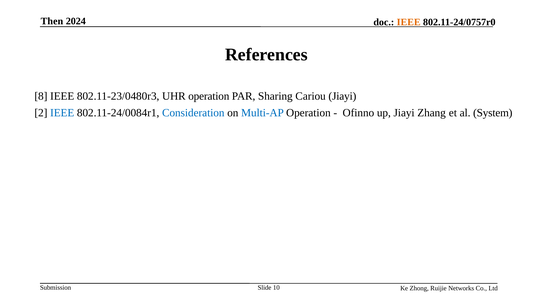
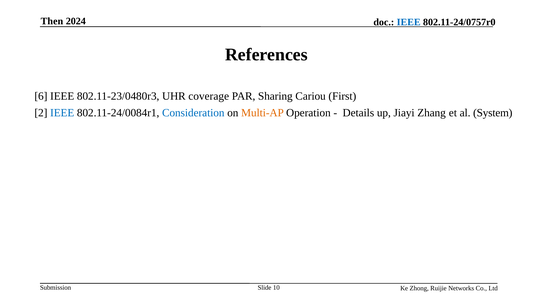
IEEE colour: orange -> blue (409, 22)
8: 8 -> 6 (41, 96)
UHR operation: operation -> coverage (209, 96)
Cariou Jiayi: Jiayi -> First (342, 96)
Multi-AP colour: blue -> orange (262, 113)
Ofinno: Ofinno -> Details (358, 113)
